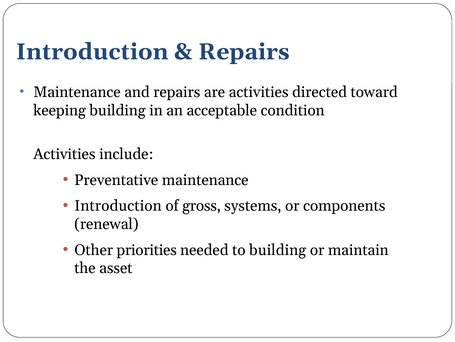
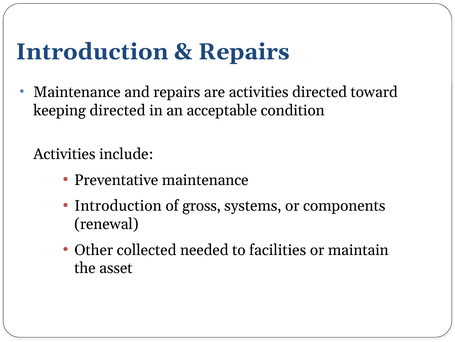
keeping building: building -> directed (117, 110)
priorities: priorities -> collected (147, 250)
to building: building -> facilities (278, 250)
